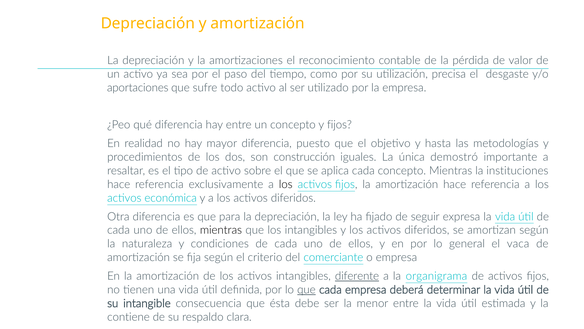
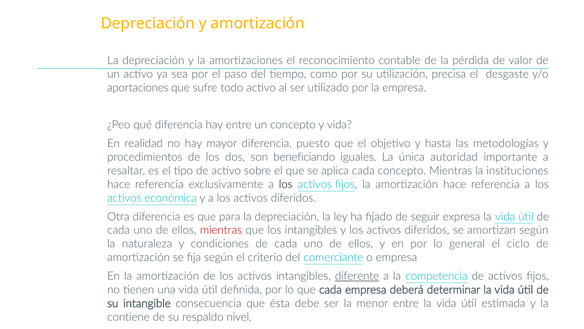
y fijos: fijos -> vida (339, 125)
construcción: construcción -> beneficiando (304, 157)
demostró: demostró -> autoridad (454, 157)
mientras colour: black -> red (221, 230)
vaca: vaca -> ciclo (518, 244)
organigrama: organigrama -> competencia (437, 276)
que underline: present -> none (306, 289)
clara: clara -> nivel (239, 317)
